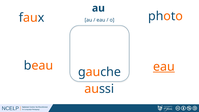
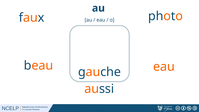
eau underline: present -> none (164, 67)
